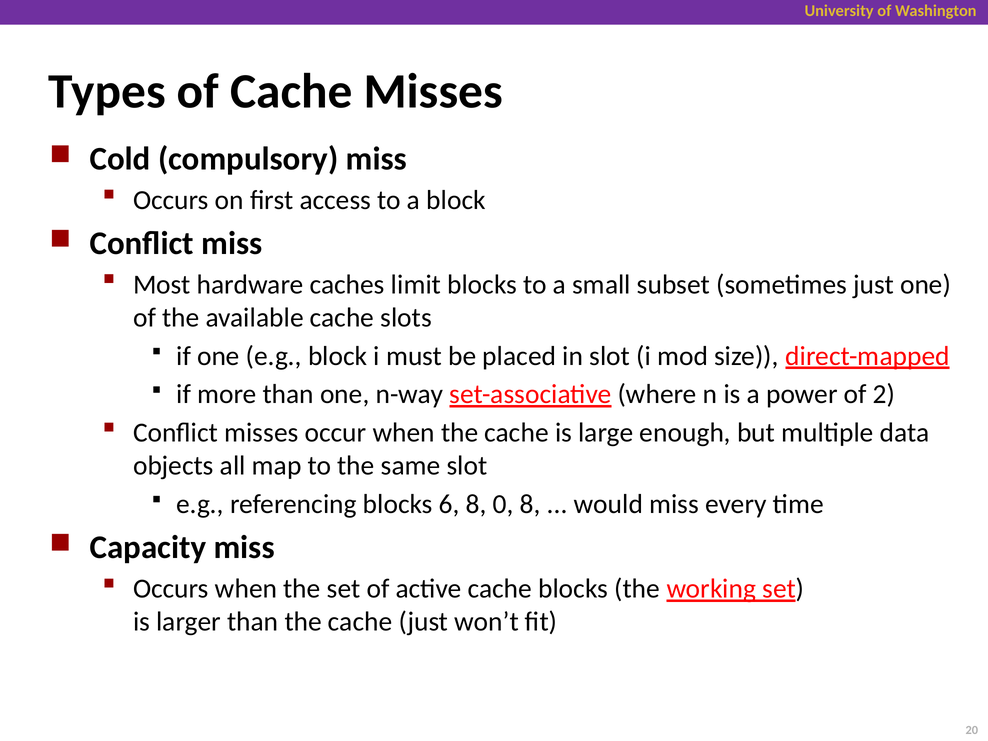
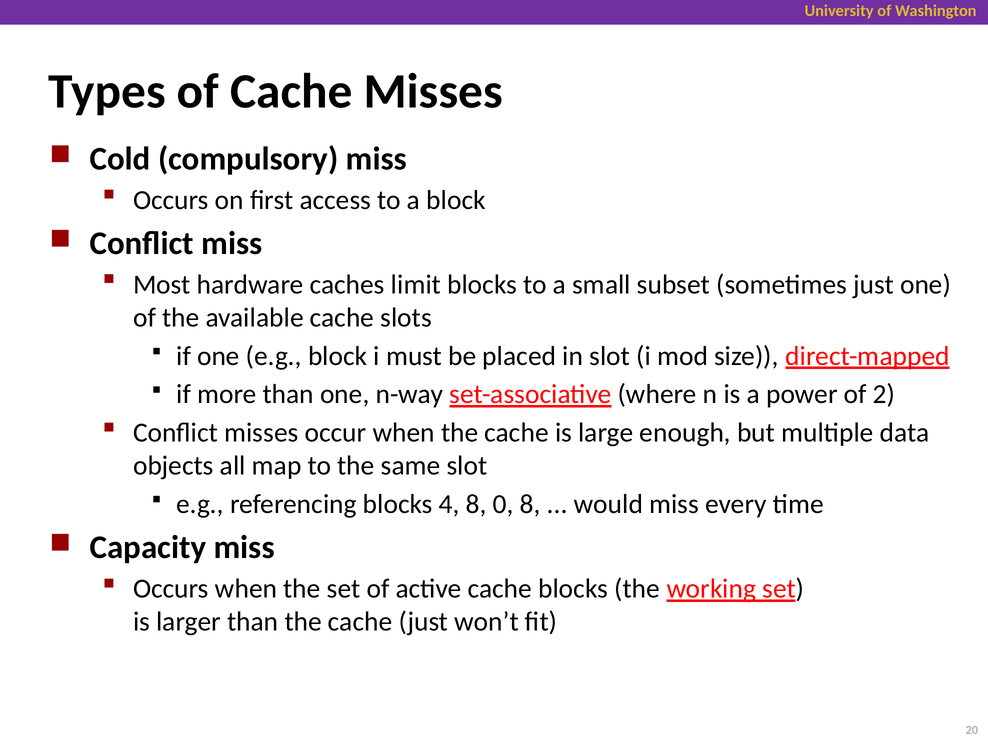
6: 6 -> 4 (449, 504)
